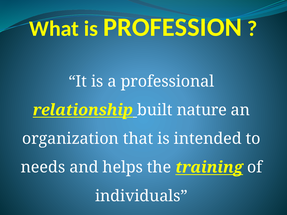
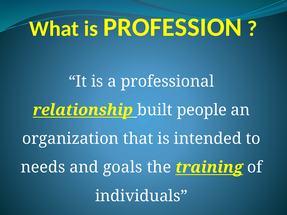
nature: nature -> people (202, 110)
helps: helps -> goals (123, 168)
